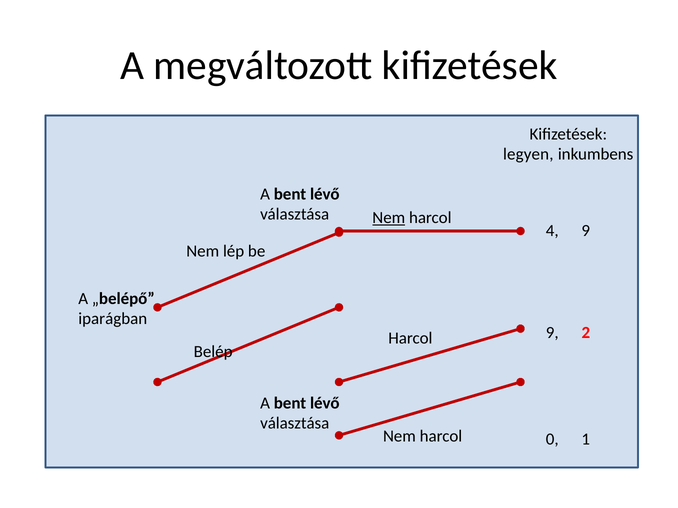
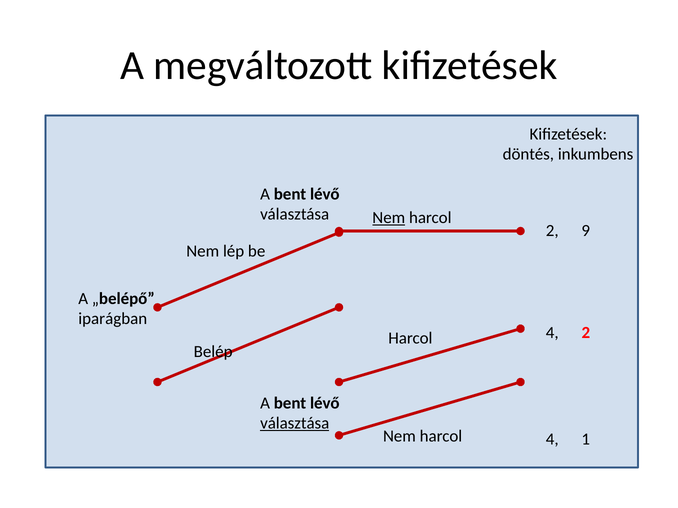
legyen: legyen -> döntés (528, 154)
4: 4 -> 2 (552, 231)
9: 9 -> 4 (552, 333)
választása underline: none -> present (295, 424)
0: 0 -> 4 (552, 440)
